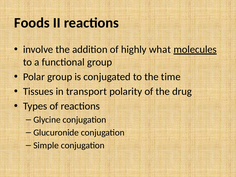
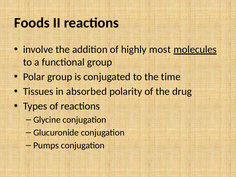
what: what -> most (160, 50)
transport: transport -> absorbed (86, 91)
Simple: Simple -> Pumps (46, 145)
